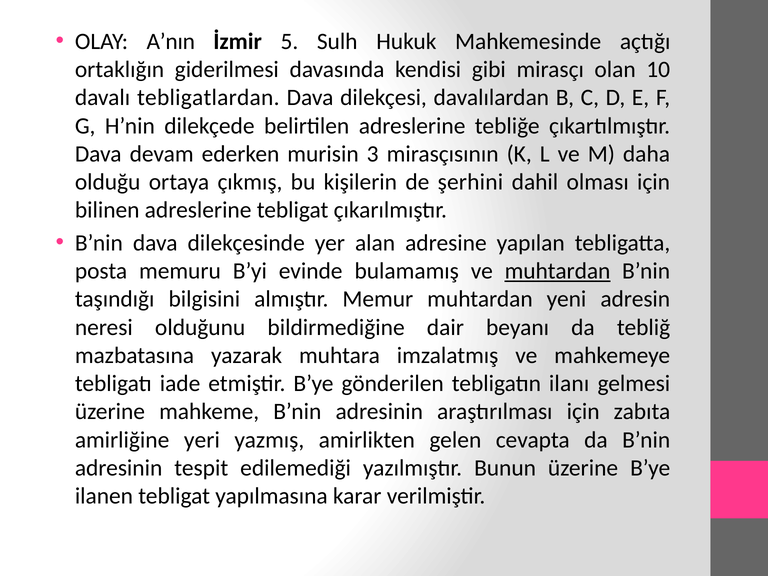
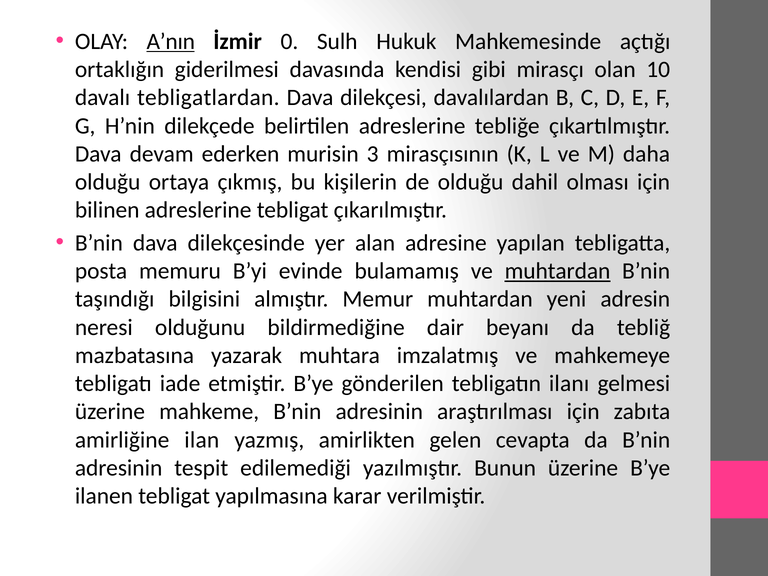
A’nın underline: none -> present (171, 41)
5: 5 -> 0 (289, 41)
de şerhini: şerhini -> olduğu (471, 182)
yeri: yeri -> ilan (202, 440)
